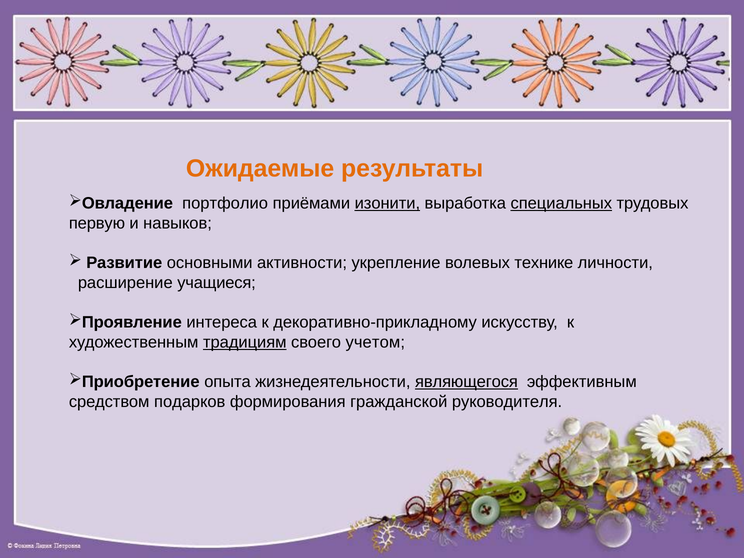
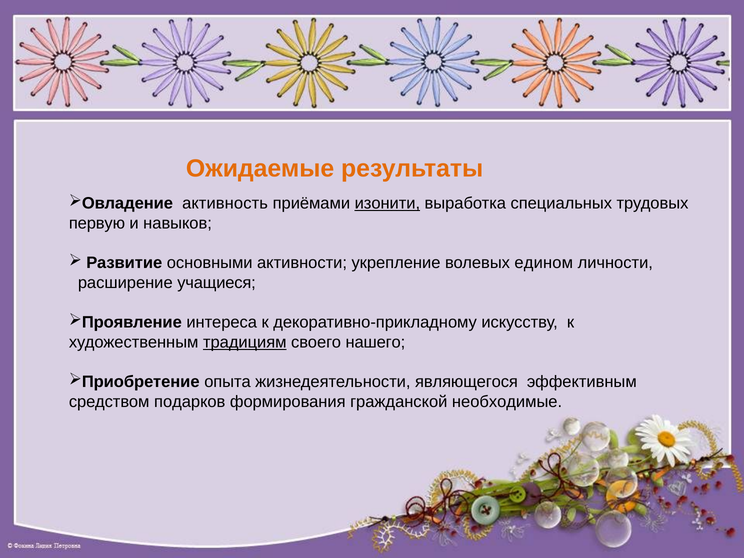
портфолио: портфолио -> активность (225, 203)
специальных underline: present -> none (561, 203)
технике: технике -> едином (544, 263)
учетом: учетом -> нашего (375, 342)
являющегося underline: present -> none (467, 382)
руководителя: руководителя -> необходимые (507, 402)
